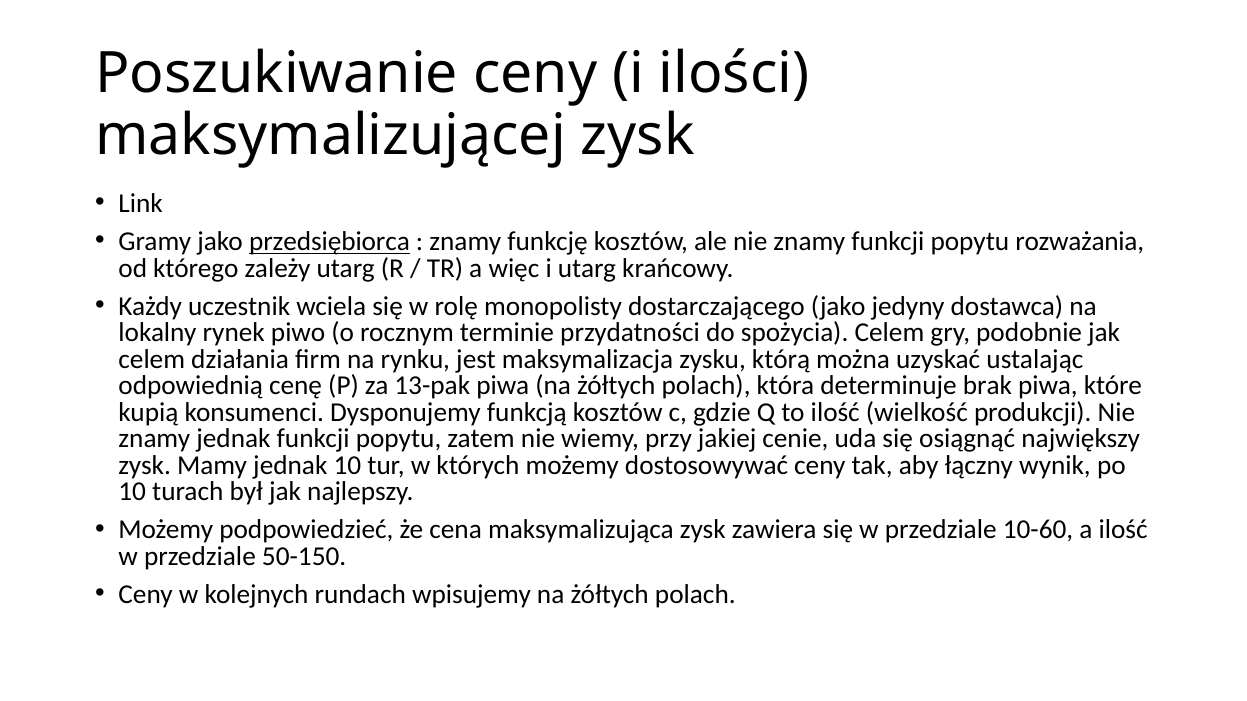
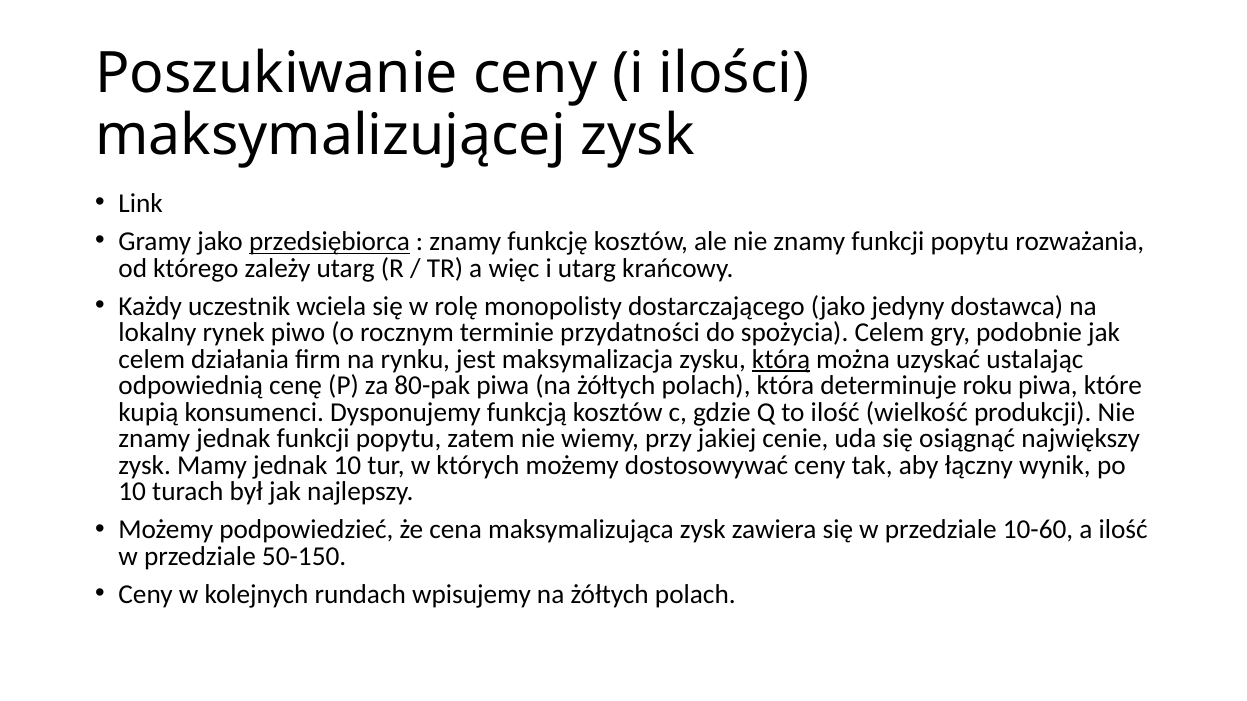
którą underline: none -> present (781, 359)
13-pak: 13-pak -> 80-pak (432, 386)
brak: brak -> roku (988, 386)
